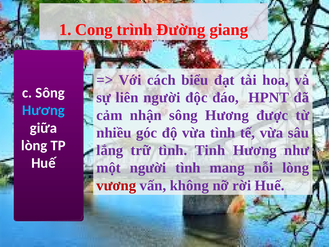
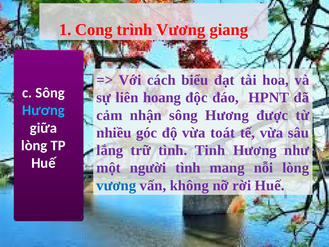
trình Đường: Đường -> Vương (181, 30)
liên người: người -> hoang (162, 98)
vừa tình: tình -> toát (223, 133)
vương colour: red -> blue (116, 185)
